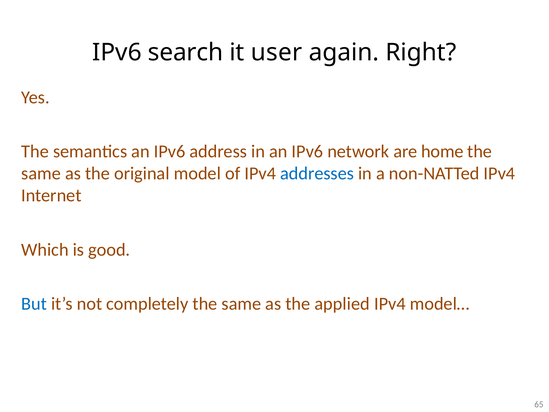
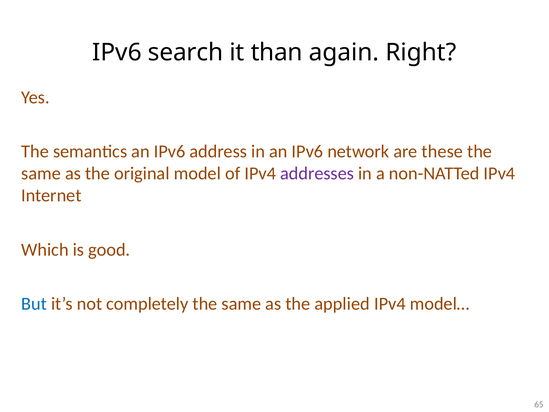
user: user -> than (277, 52)
home: home -> these (442, 151)
addresses colour: blue -> purple (317, 173)
